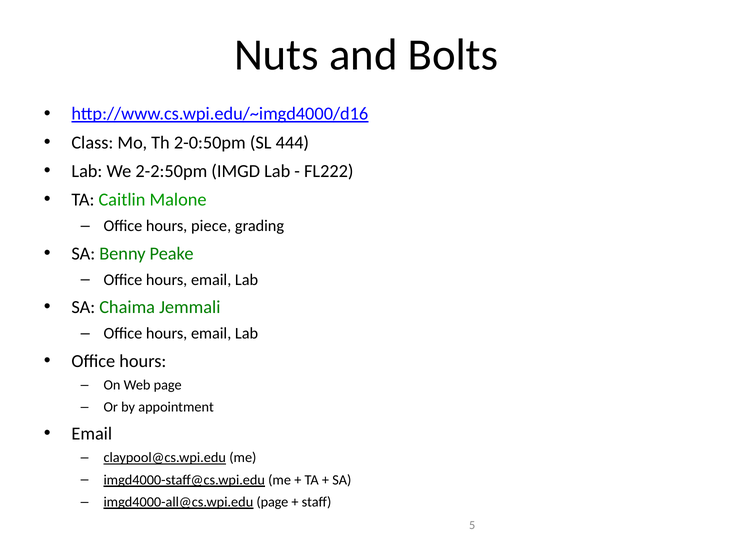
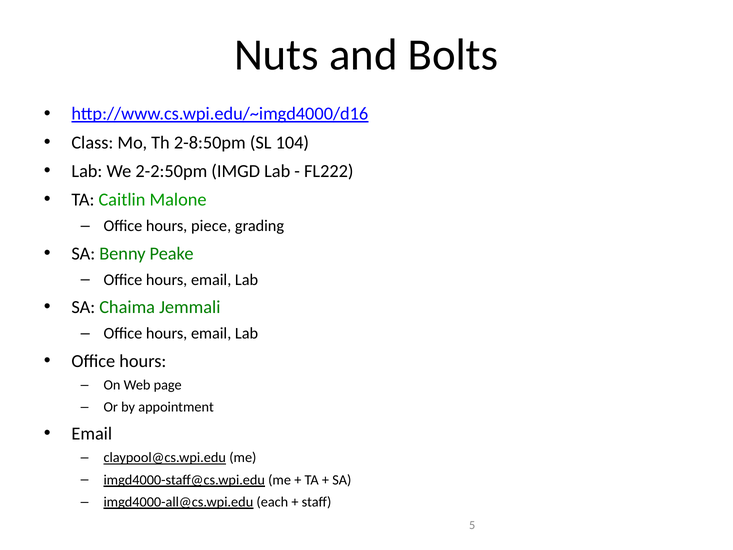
2-0:50pm: 2-0:50pm -> 2-8:50pm (210, 143)
444: 444 -> 104 (292, 143)
imgd4000-all@cs.wpi.edu page: page -> each (272, 502)
